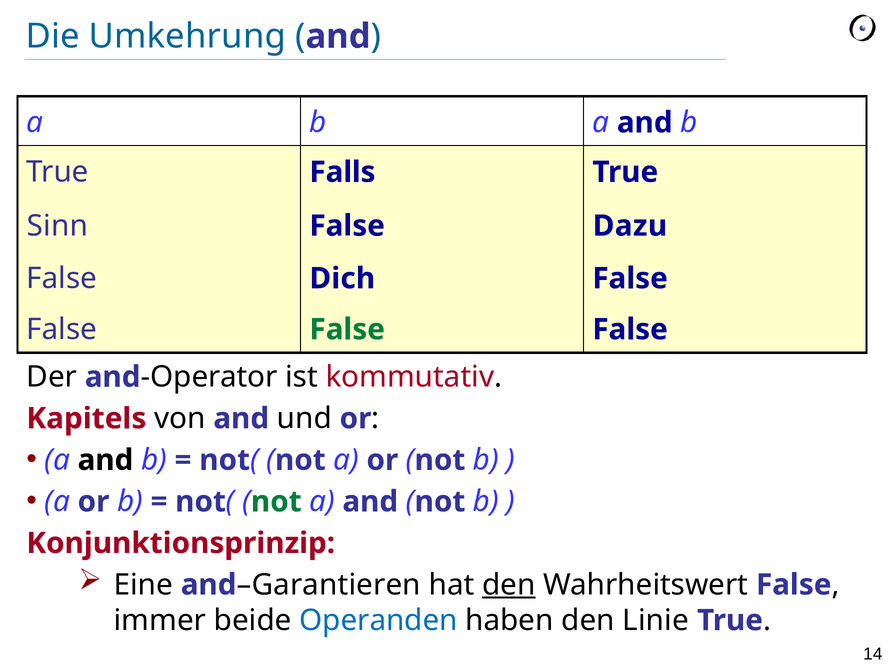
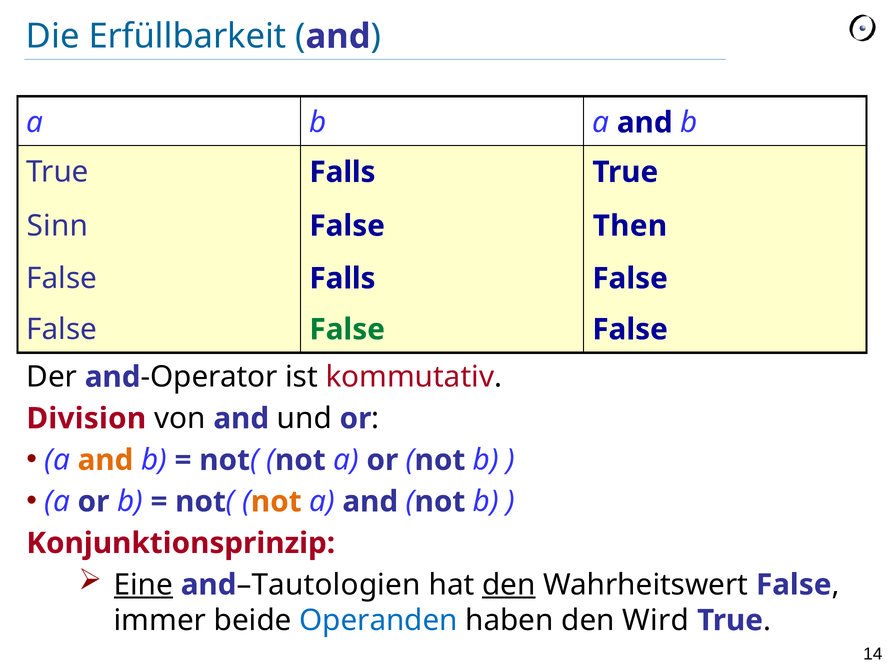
Umkehrung: Umkehrung -> Erfüllbarkeit (187, 36)
Dazu: Dazu -> Then (630, 226)
False Dich: Dich -> Falls (342, 279)
Kapitels: Kapitels -> Division (86, 419)
and colour: black -> orange (105, 460)
not colour: green -> orange (276, 502)
Eine underline: none -> present (143, 585)
Garantieren: Garantieren -> Tautologien (329, 585)
Linie: Linie -> Wird (656, 621)
